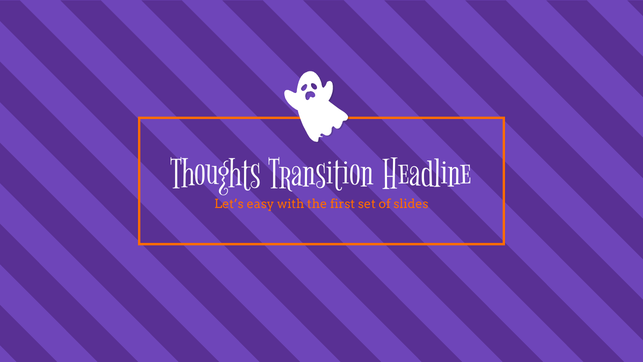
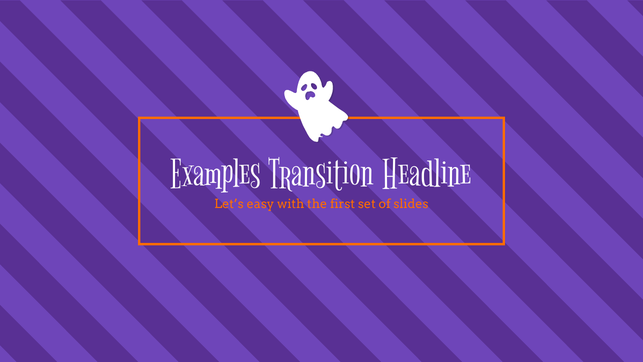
Thoughts: Thoughts -> Examples (216, 174)
